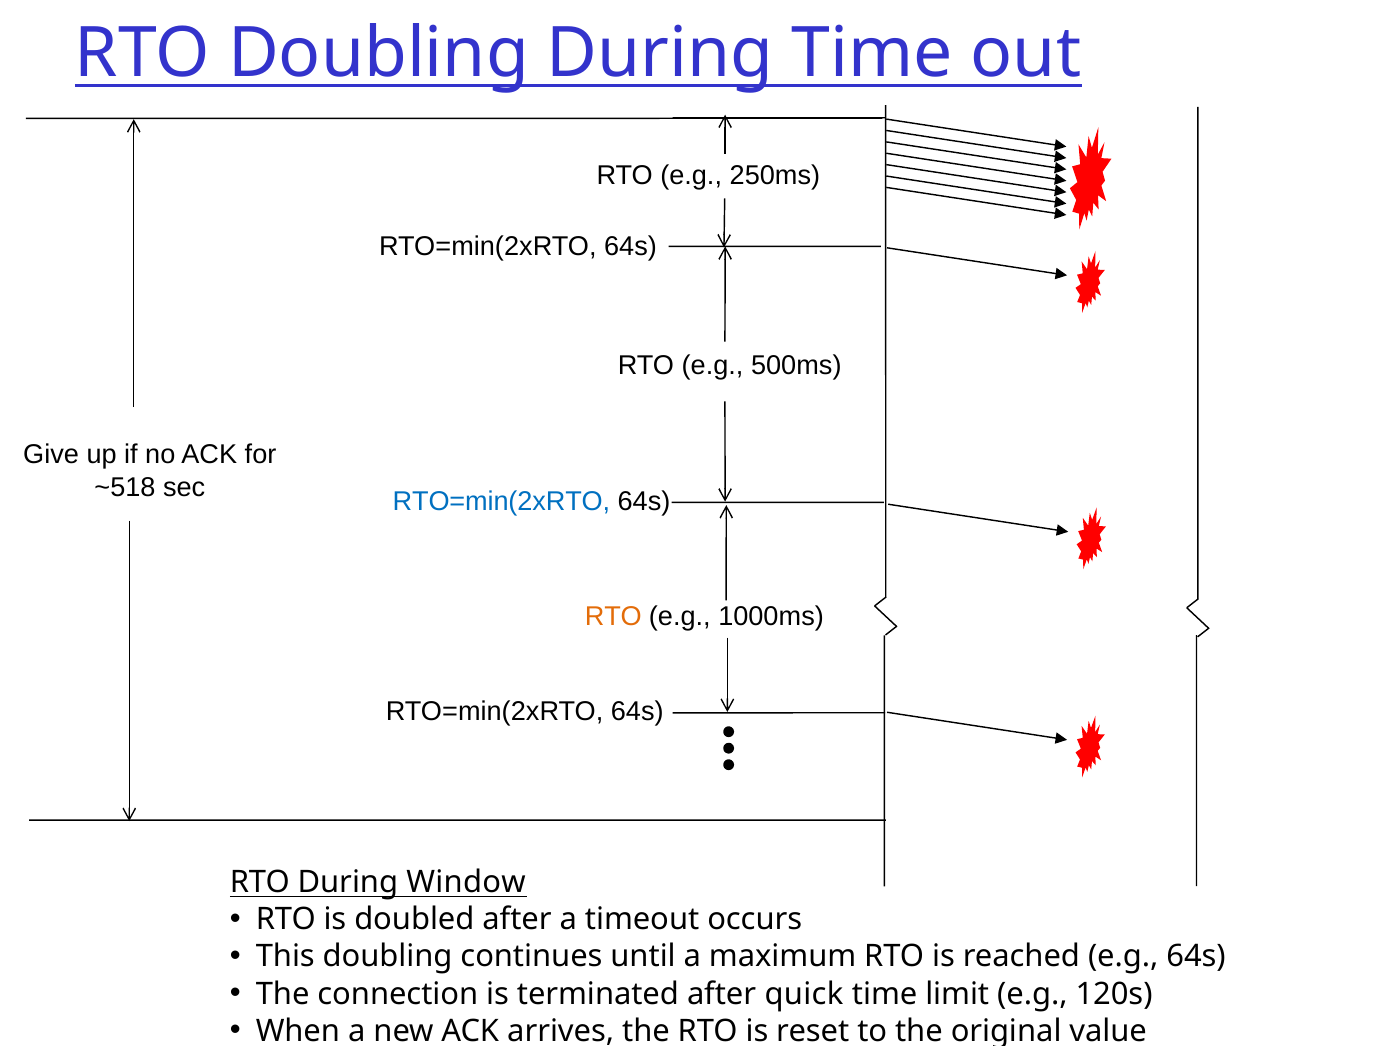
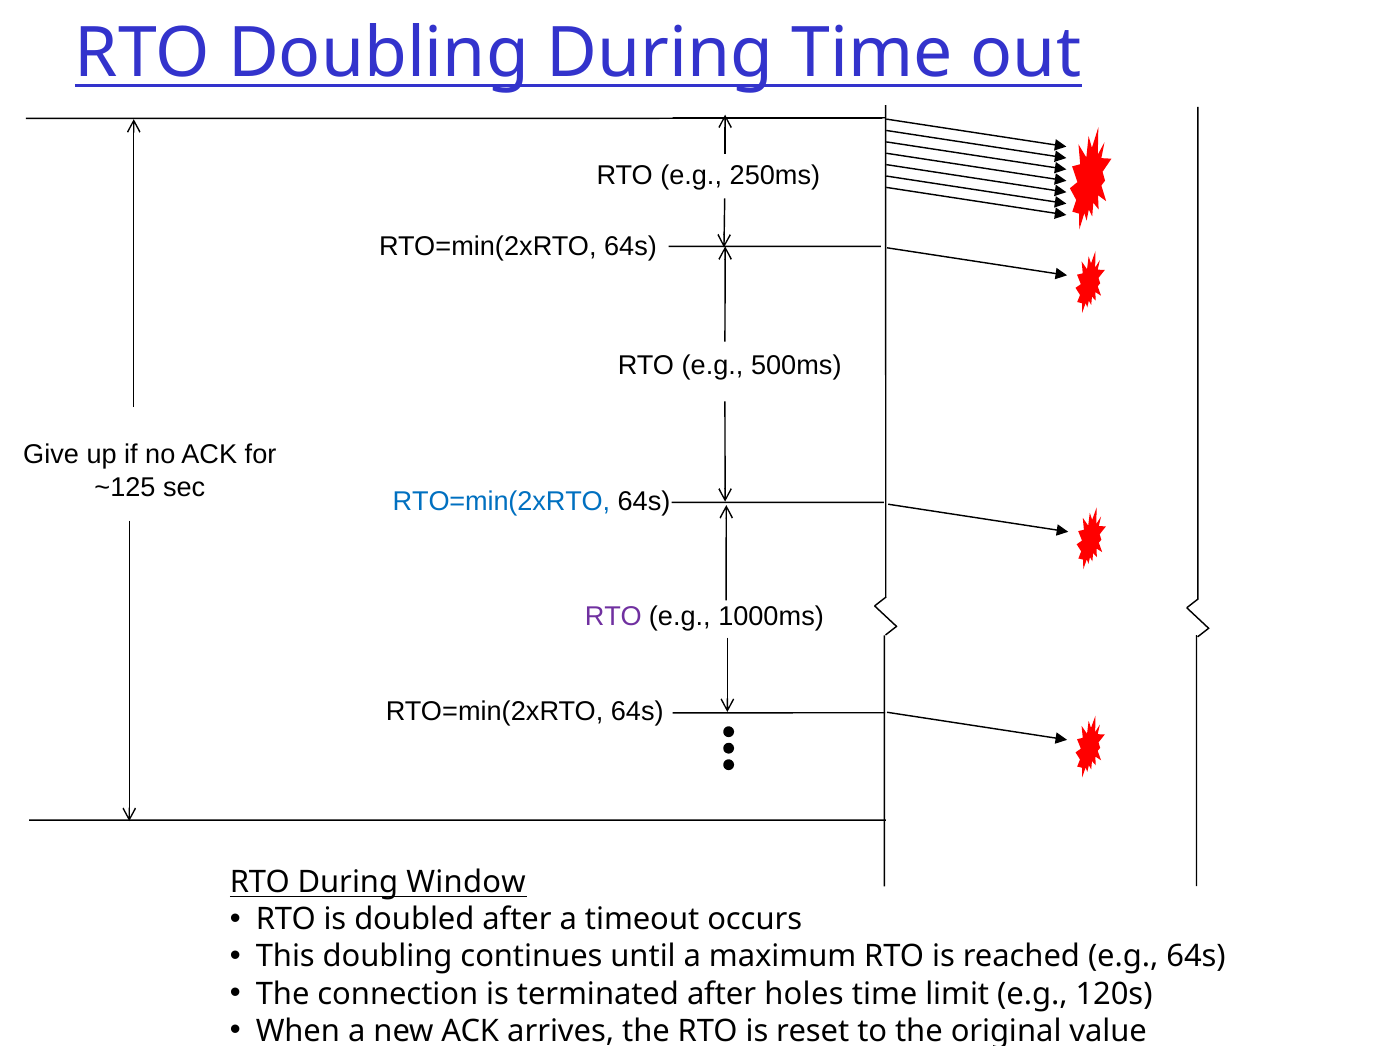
~518: ~518 -> ~125 (125, 487)
RTO colour: orange -> purple (613, 616)
quick: quick -> holes (804, 993)
